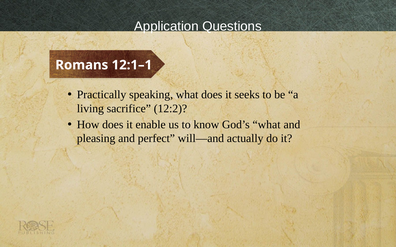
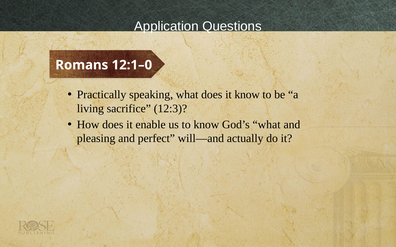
12:1–1: 12:1–1 -> 12:1–0 (132, 65)
it seeks: seeks -> know (247, 95)
12:2: 12:2 -> 12:3 (170, 109)
